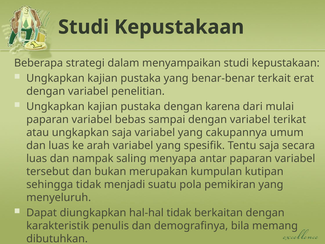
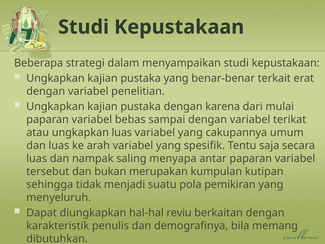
ungkapkan saja: saja -> luas (122, 132)
hal-hal tidak: tidak -> reviu (179, 213)
